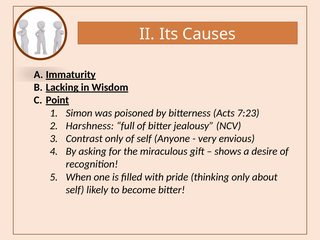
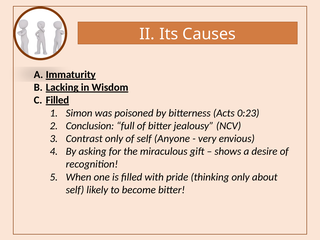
Point: Point -> Filled (57, 100)
7:23: 7:23 -> 0:23 (248, 113)
Harshness: Harshness -> Conclusion (90, 126)
